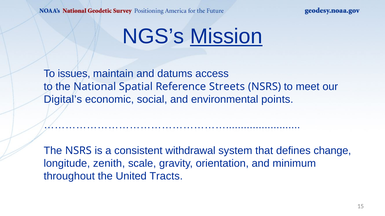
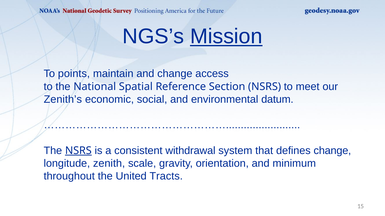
issues: issues -> points (74, 74)
and datums: datums -> change (175, 74)
Streets: Streets -> Section (227, 87)
Digital’s: Digital’s -> Zenith’s (63, 100)
points: points -> datum (277, 100)
NSRS underline: none -> present (78, 151)
